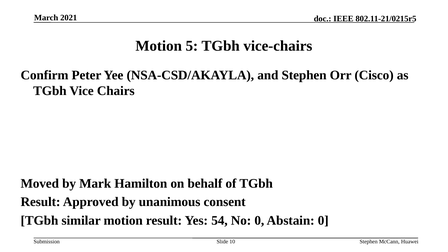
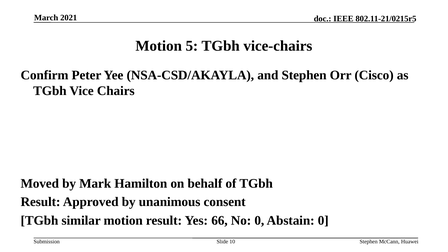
54: 54 -> 66 (220, 220)
